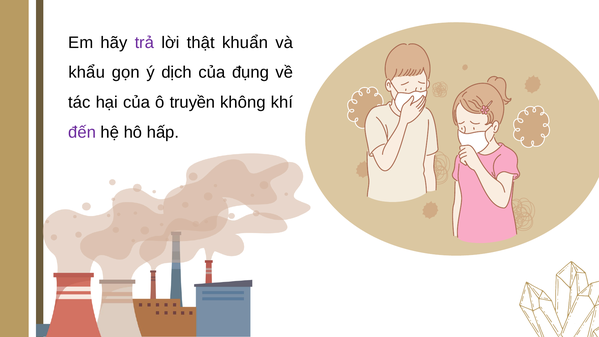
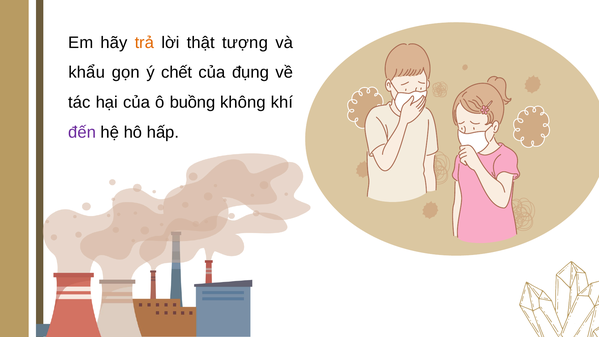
trả colour: purple -> orange (144, 43)
khuẩn: khuẩn -> tượng (245, 43)
dịch: dịch -> chết (177, 72)
truyền: truyền -> buồng (192, 102)
